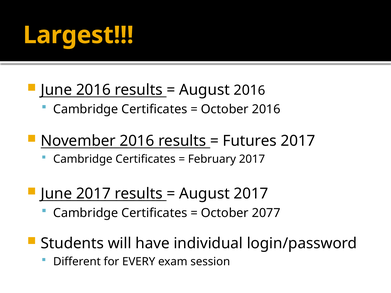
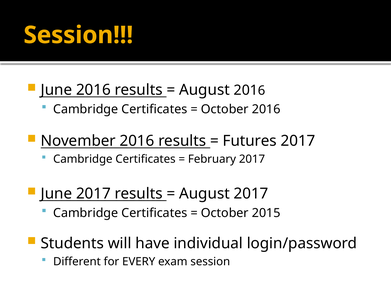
Largest: Largest -> Session (78, 35)
2077: 2077 -> 2015 (266, 213)
